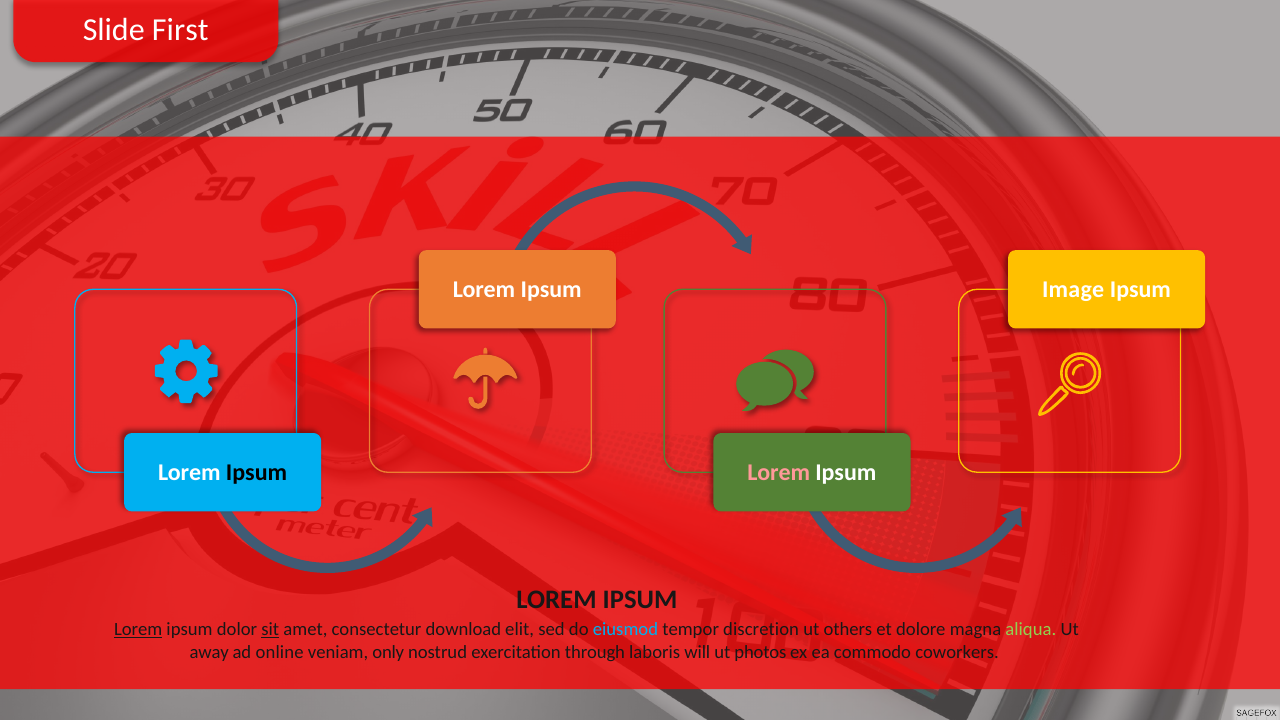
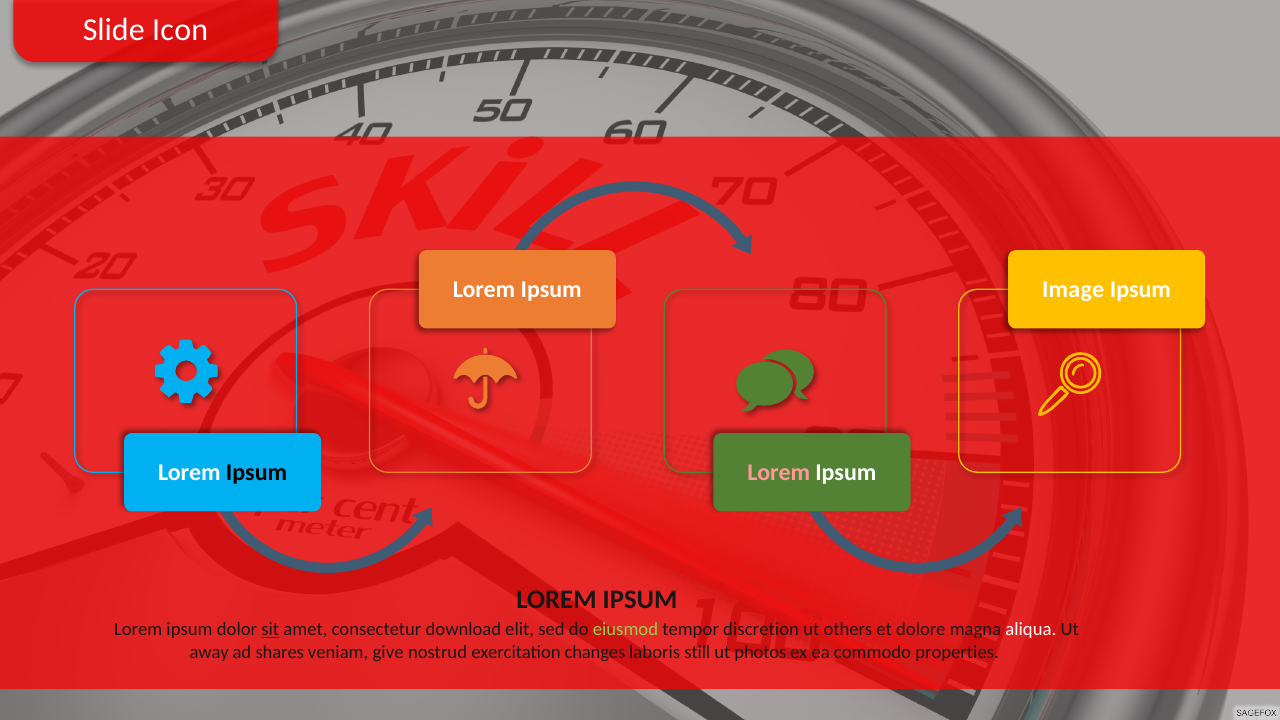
First: First -> Icon (180, 30)
Lorem underline: present -> none (138, 630)
eiusmod colour: light blue -> light green (625, 630)
aliqua colour: light green -> white (1031, 630)
online: online -> shares (280, 652)
only: only -> give (388, 652)
through: through -> changes (595, 652)
will: will -> still (697, 652)
coworkers: coworkers -> properties (957, 652)
